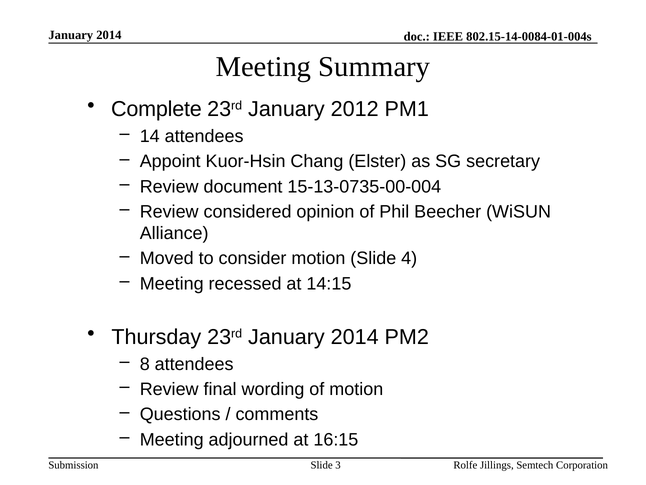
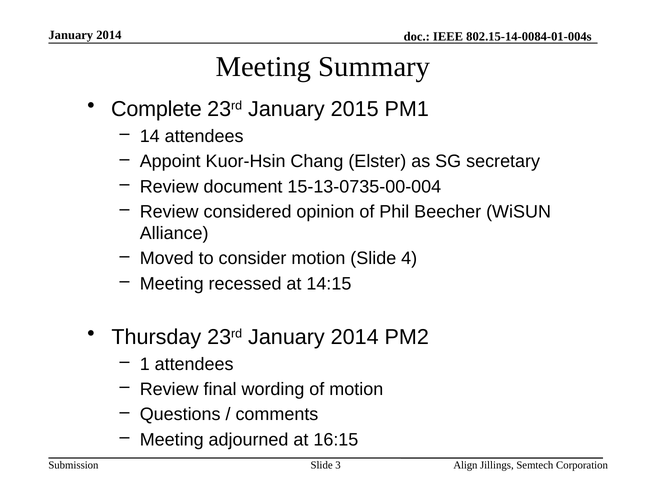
2012: 2012 -> 2015 (355, 109)
8: 8 -> 1 (145, 364)
Rolfe: Rolfe -> Align (465, 465)
